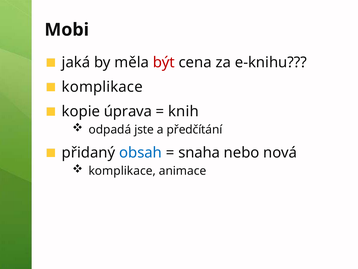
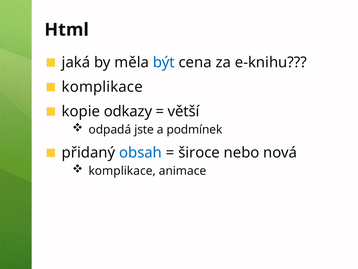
Mobi: Mobi -> Html (67, 30)
být colour: red -> blue (164, 62)
úprava: úprava -> odkazy (128, 111)
knih: knih -> větší (184, 111)
předčítání: předčítání -> podmínek (195, 129)
snaha: snaha -> široce (199, 152)
